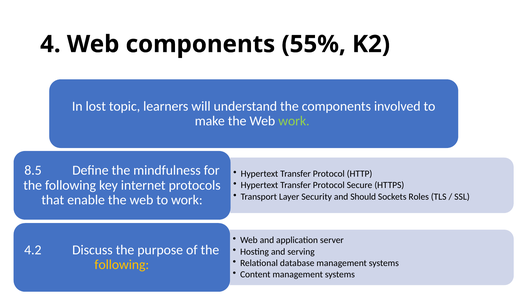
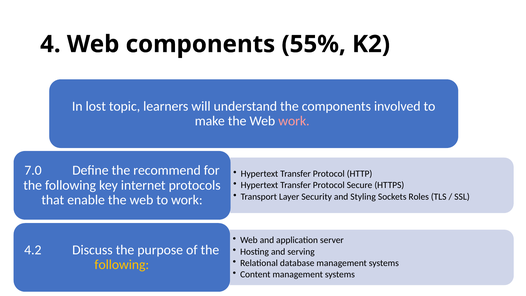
work colour: light green -> pink (294, 121)
8.5: 8.5 -> 7.0 (33, 170)
mindfulness: mindfulness -> recommend (167, 170)
Should: Should -> Styling (363, 197)
